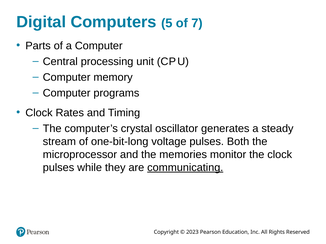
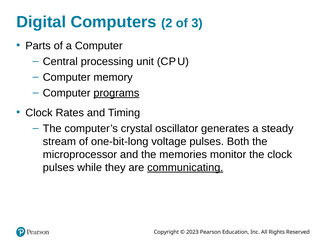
5: 5 -> 2 (167, 23)
7: 7 -> 3 (197, 23)
programs underline: none -> present (116, 93)
